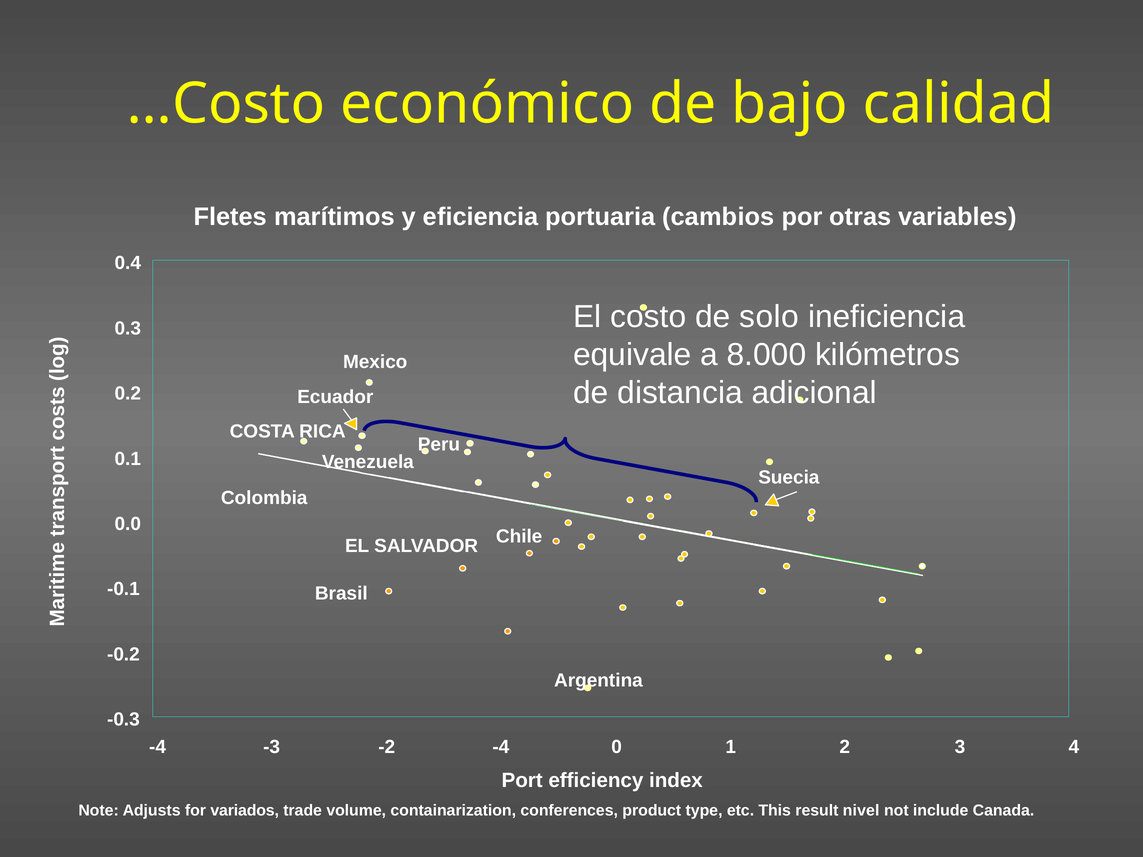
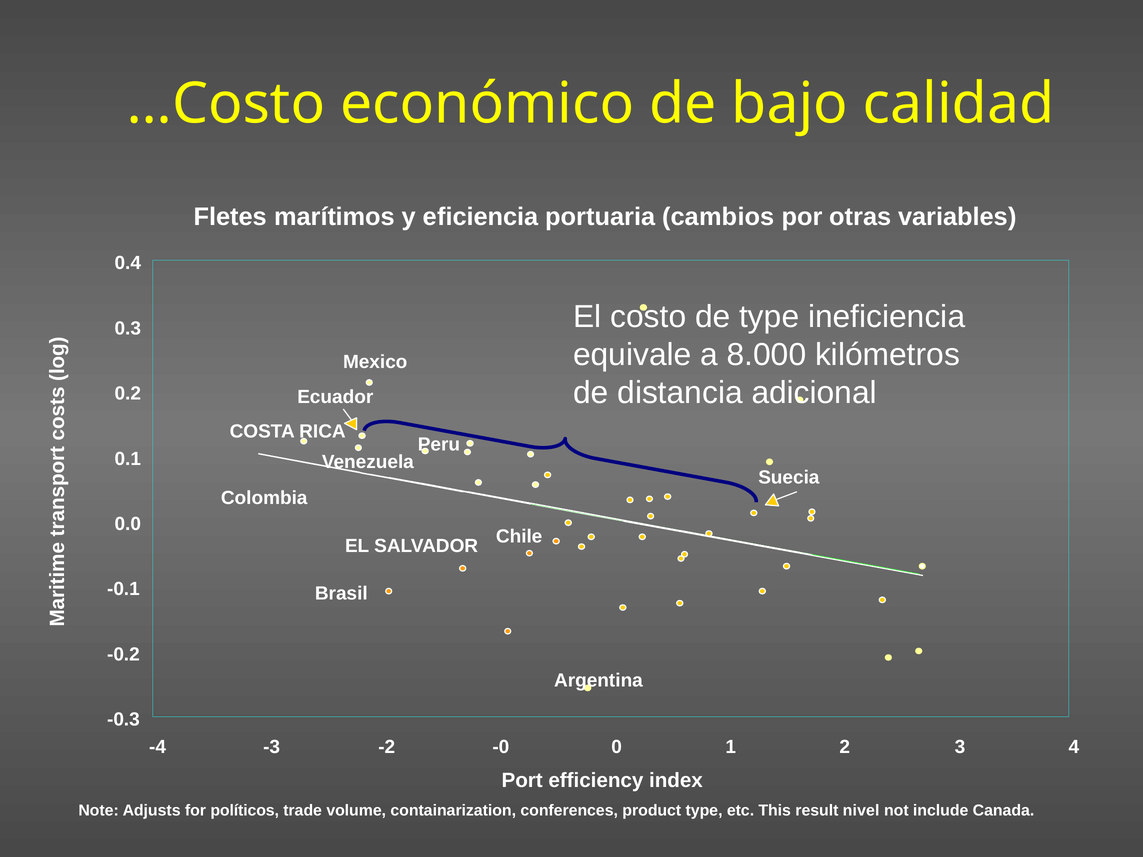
de solo: solo -> type (769, 317)
-2 -4: -4 -> -0 (501, 747)
variados: variados -> políticos (245, 811)
